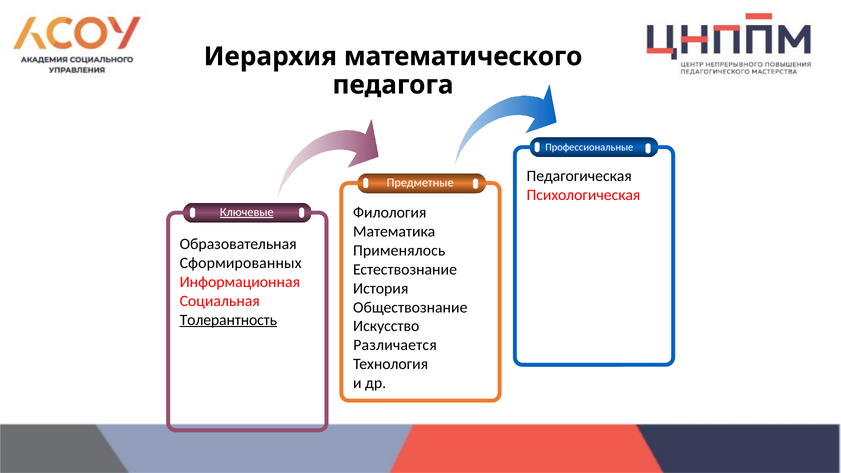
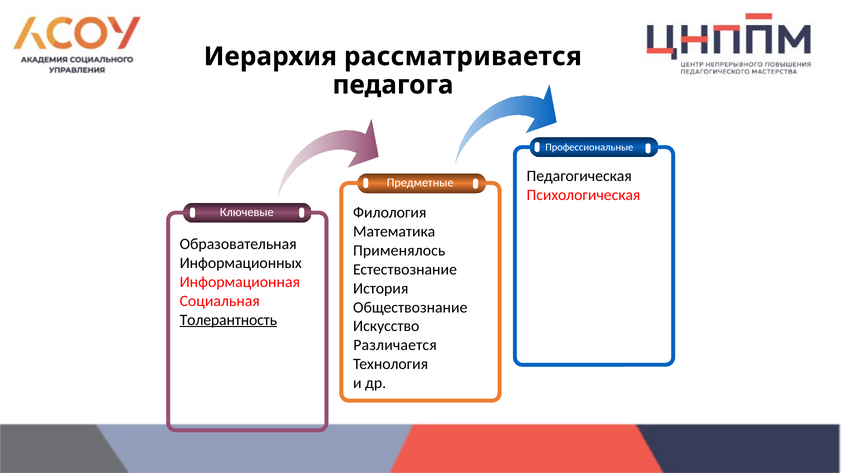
математического: математического -> рассматривается (463, 57)
Ключевые underline: present -> none (247, 212)
Сформированных: Сформированных -> Информационных (241, 263)
